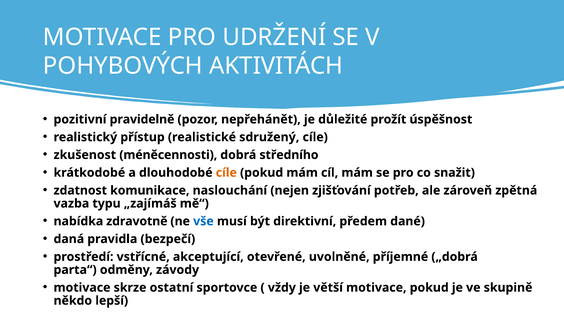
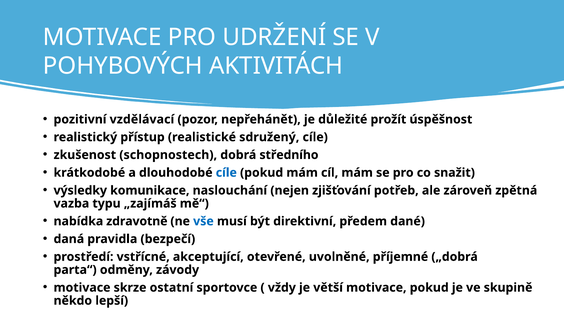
pravidelně: pravidelně -> vzdělávací (142, 119)
méněcennosti: méněcennosti -> schopnostech (168, 155)
cíle colour: orange -> blue (226, 172)
zdatnost: zdatnost -> výsledky (80, 190)
